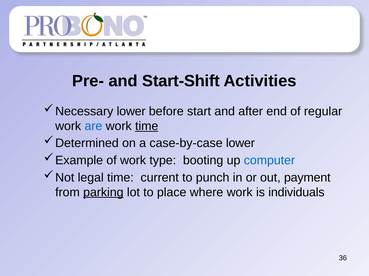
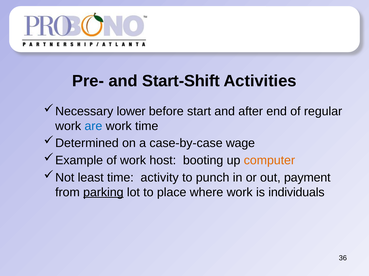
time underline: present -> none (147, 126)
case-by-case lower: lower -> wage (240, 144)
type: type -> host (163, 161)
computer colour: blue -> orange (269, 161)
legal: legal -> least (91, 178)
current: current -> activity (160, 178)
